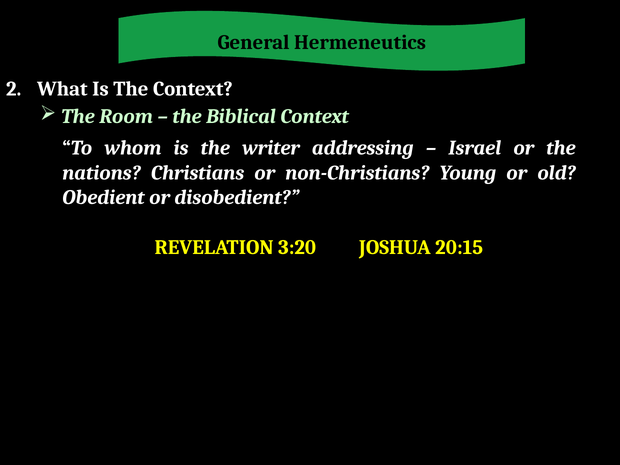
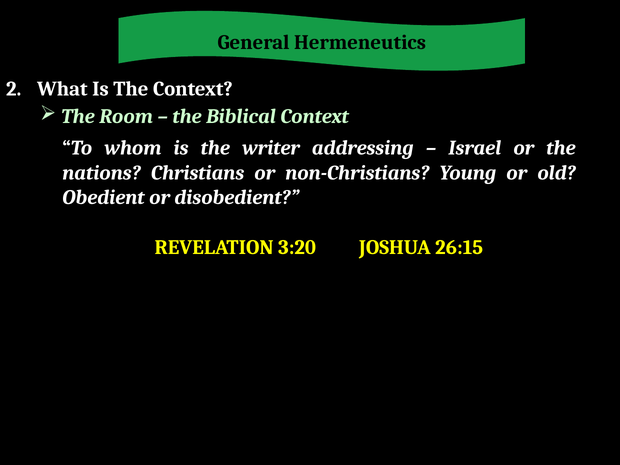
20:15: 20:15 -> 26:15 (459, 248)
